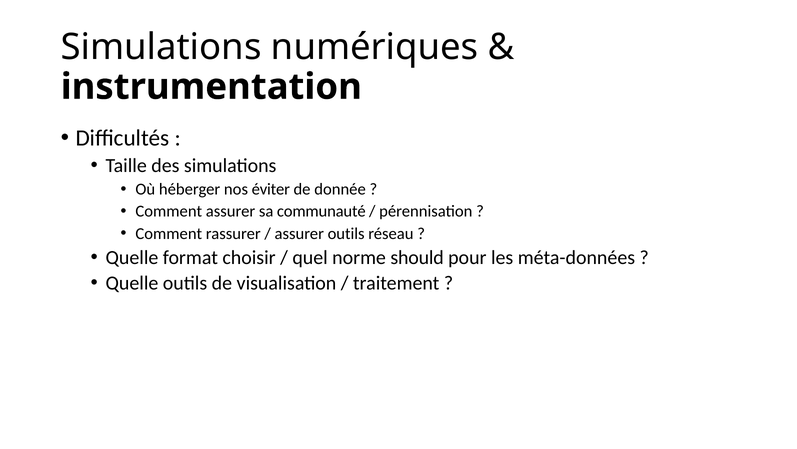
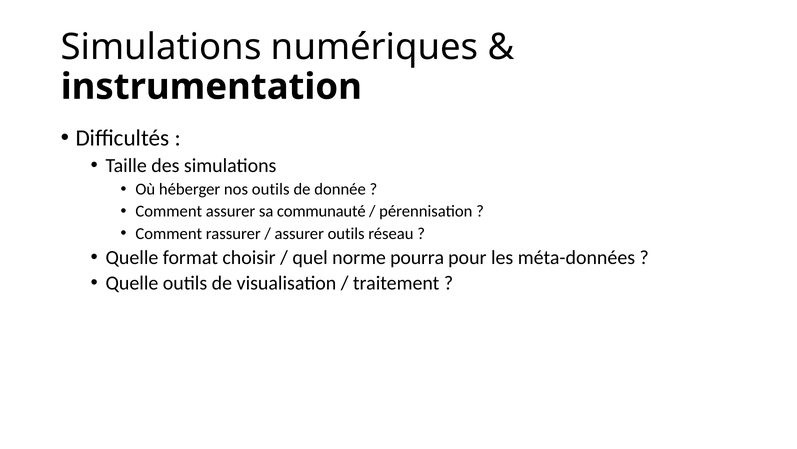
nos éviter: éviter -> outils (271, 189)
should: should -> pourra (417, 257)
